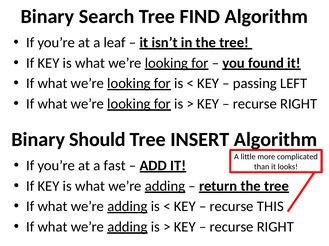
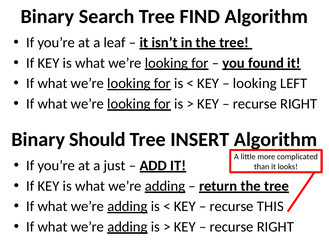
passing: passing -> looking (255, 84)
fast: fast -> just (115, 166)
